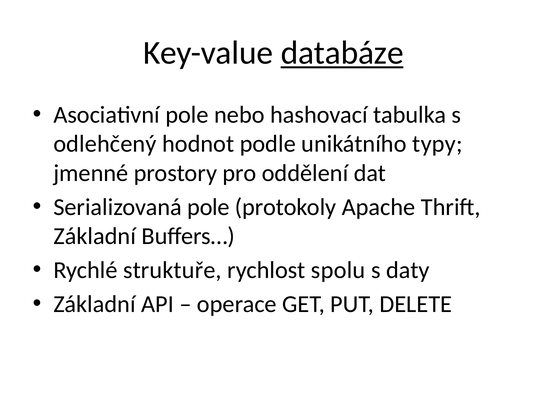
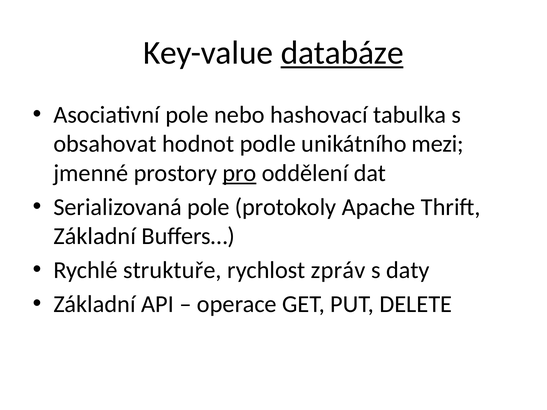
odlehčený: odlehčený -> obsahovat (105, 144)
typy: typy -> mezi (438, 144)
pro underline: none -> present (239, 173)
spolu: spolu -> zpráv (338, 270)
